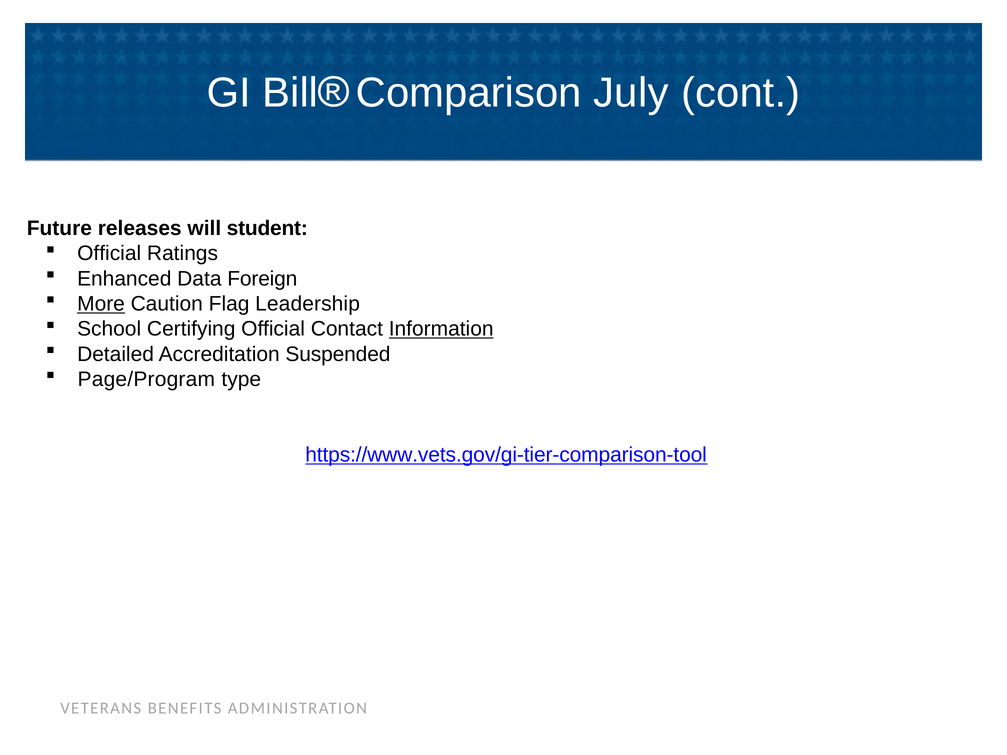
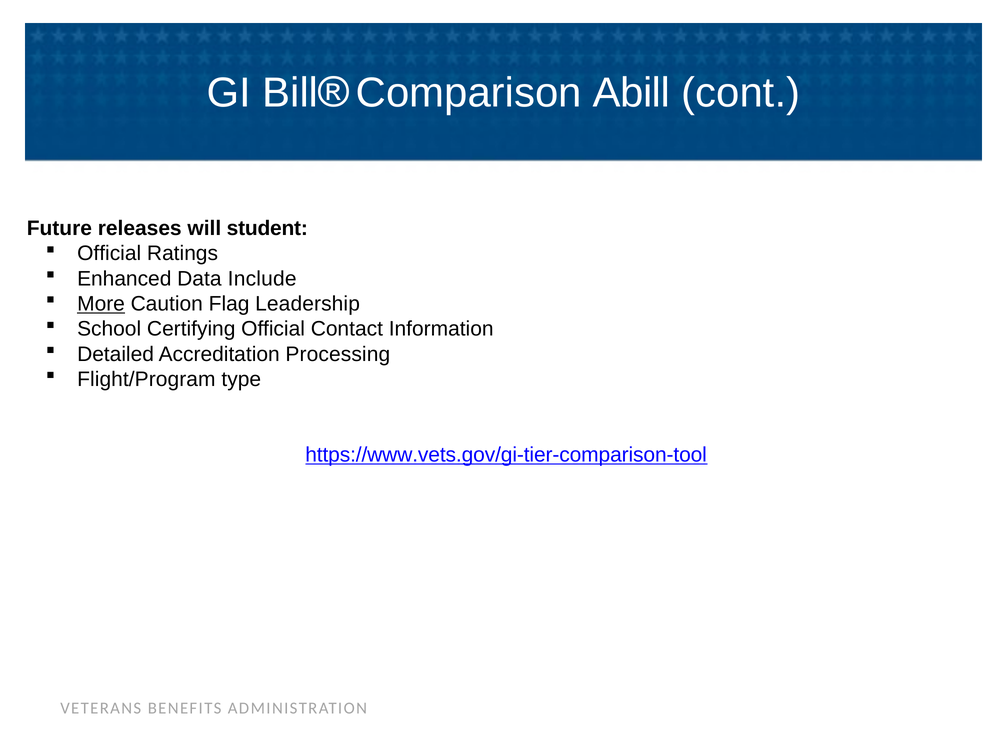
July: July -> Abill (631, 93)
Foreign: Foreign -> Include (262, 279)
Information underline: present -> none (441, 329)
Suspended: Suspended -> Processing (338, 354)
Page/Program: Page/Program -> Flight/Program (146, 380)
